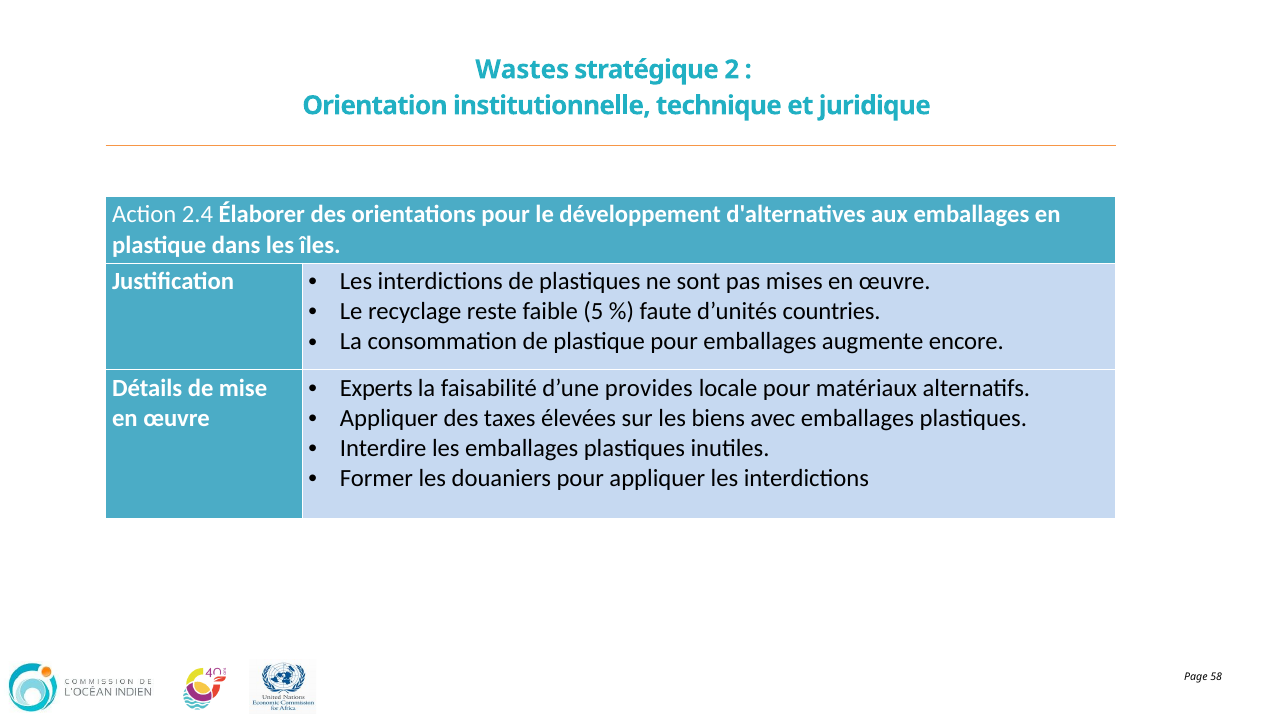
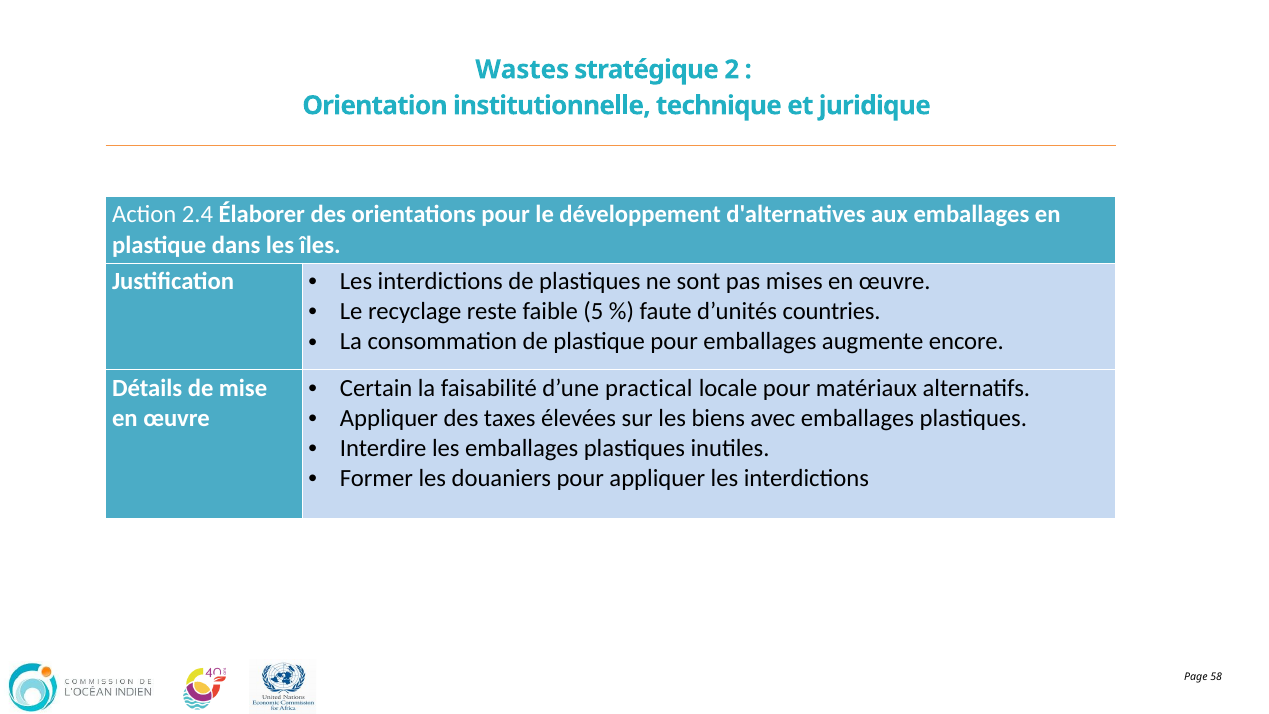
Experts: Experts -> Certain (376, 388)
provides: provides -> practical (649, 388)
